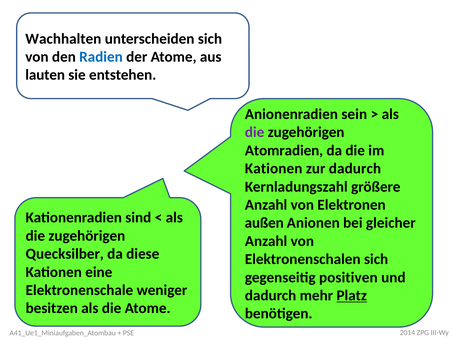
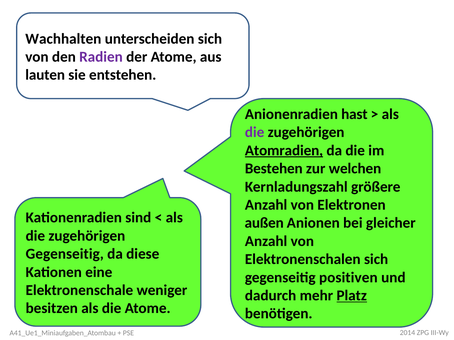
Radien colour: blue -> purple (101, 57)
sein: sein -> hast (354, 114)
Atomradien underline: none -> present (284, 151)
Kationen: Kationen -> Bestehen (274, 169)
zur dadurch: dadurch -> welchen (355, 169)
Quecksilber: Quecksilber -> Gegenseitig (65, 254)
